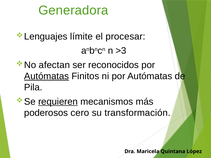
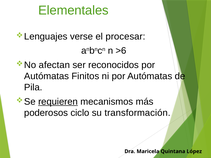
Generadora: Generadora -> Elementales (73, 10)
límite: límite -> verse (81, 37)
>3: >3 -> >6 (121, 51)
Autómatas underline: present -> none (47, 76)
cero: cero -> ciclo (80, 113)
